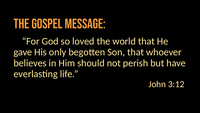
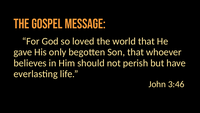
3:12: 3:12 -> 3:46 (176, 84)
